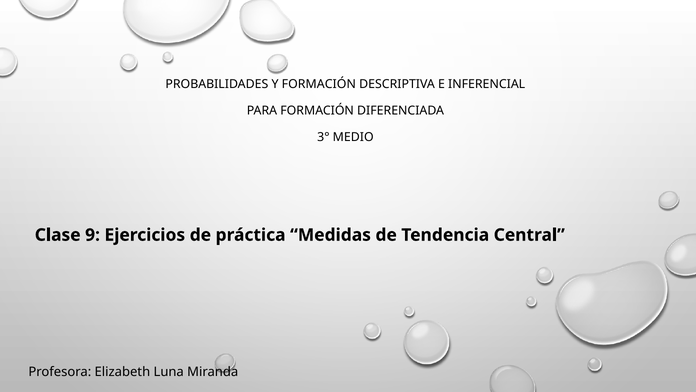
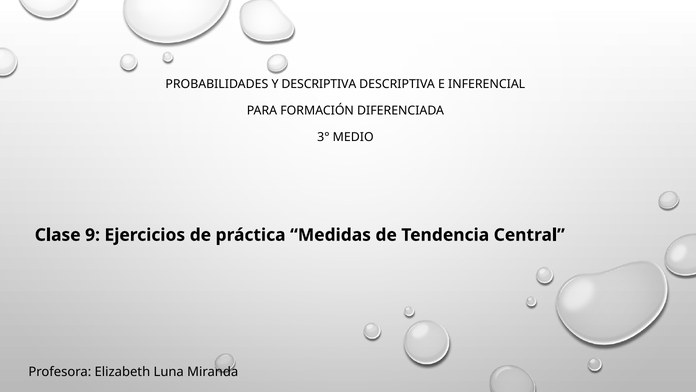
Y FORMACIÓN: FORMACIÓN -> DESCRIPTIVA (319, 84)
